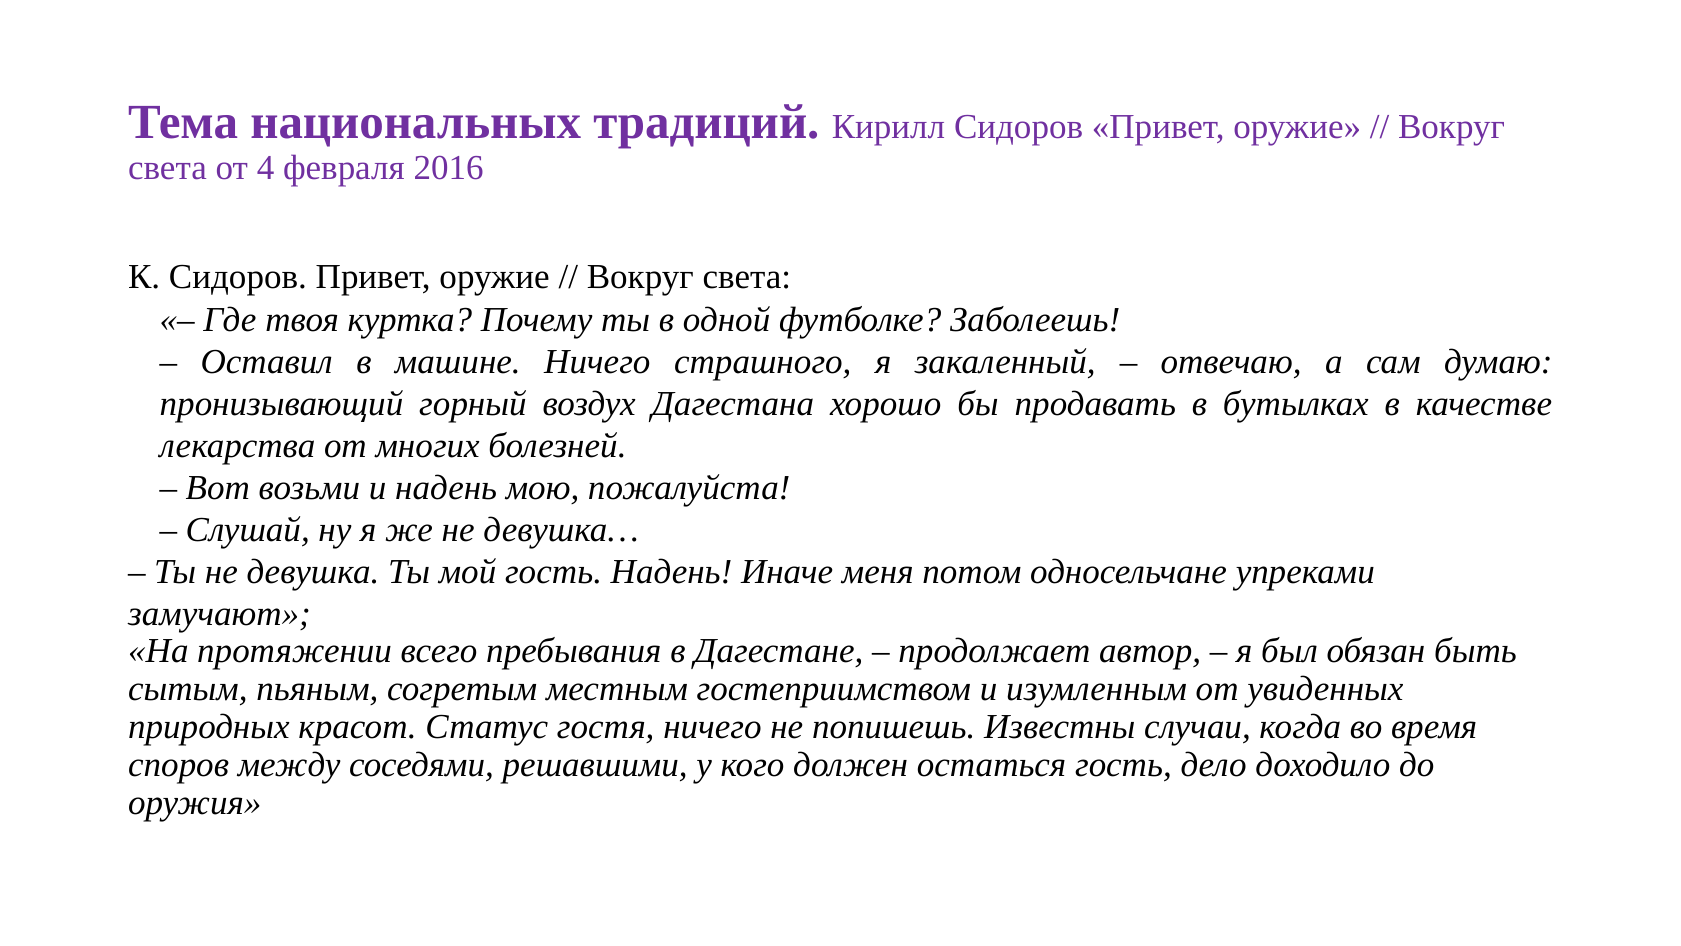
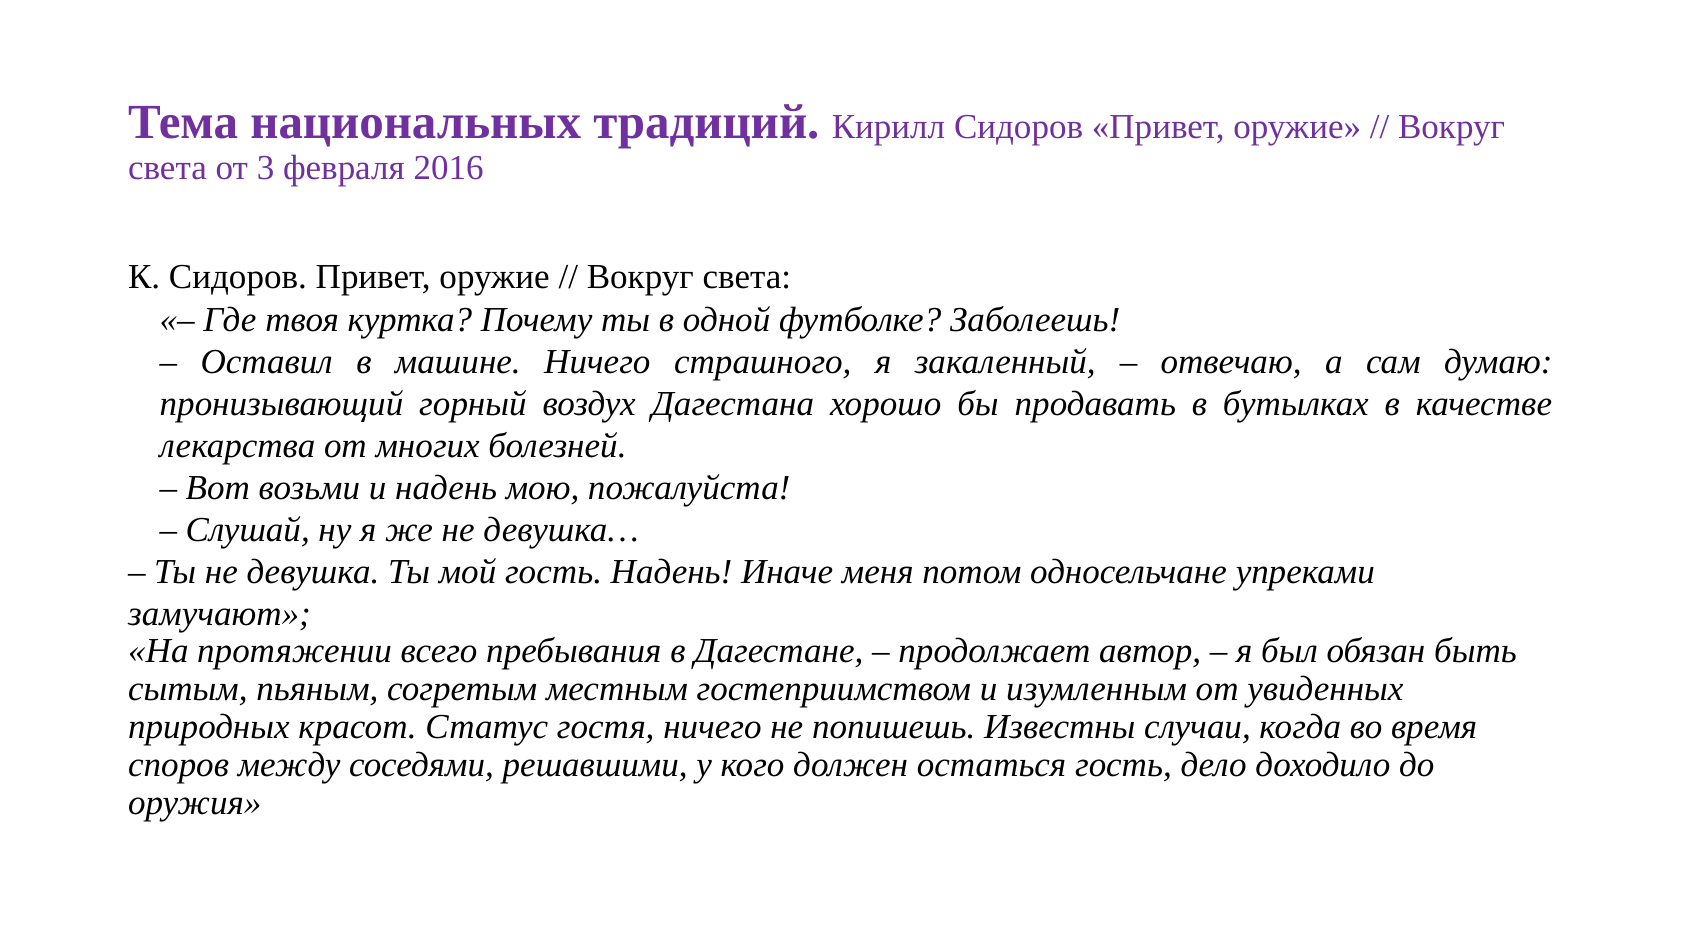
4: 4 -> 3 (266, 168)
